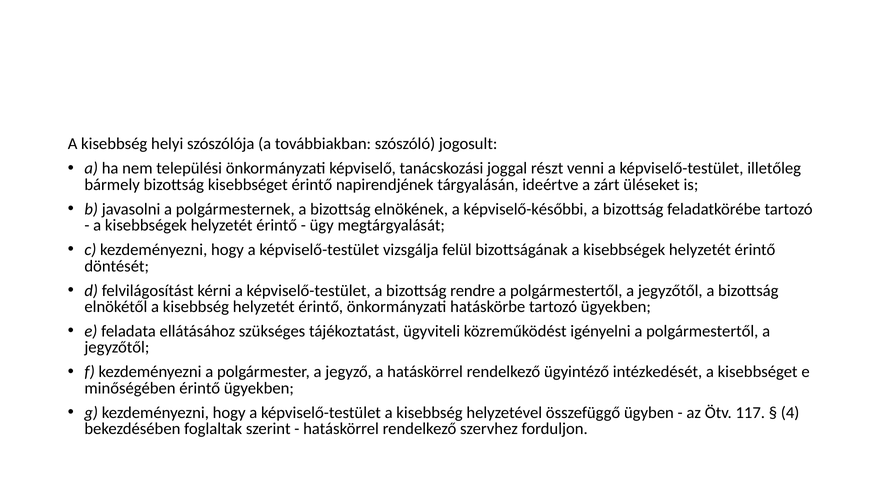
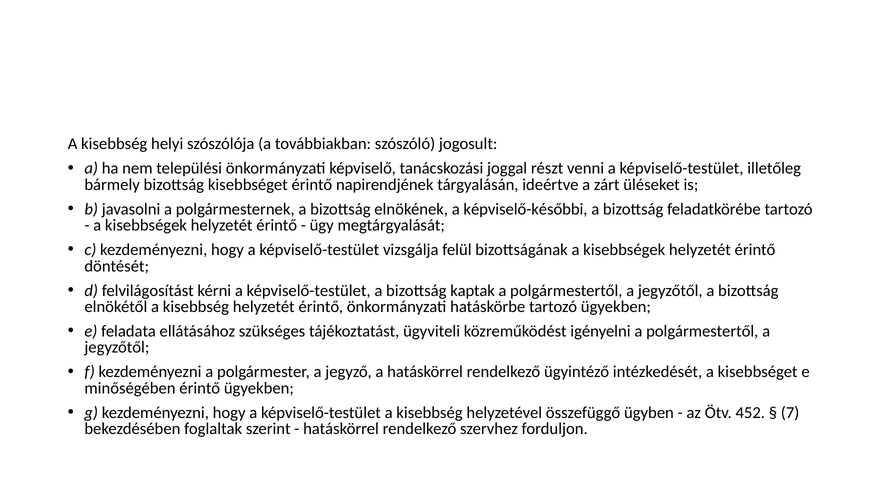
rendre: rendre -> kaptak (473, 291)
117: 117 -> 452 (750, 413)
4: 4 -> 7 (790, 413)
